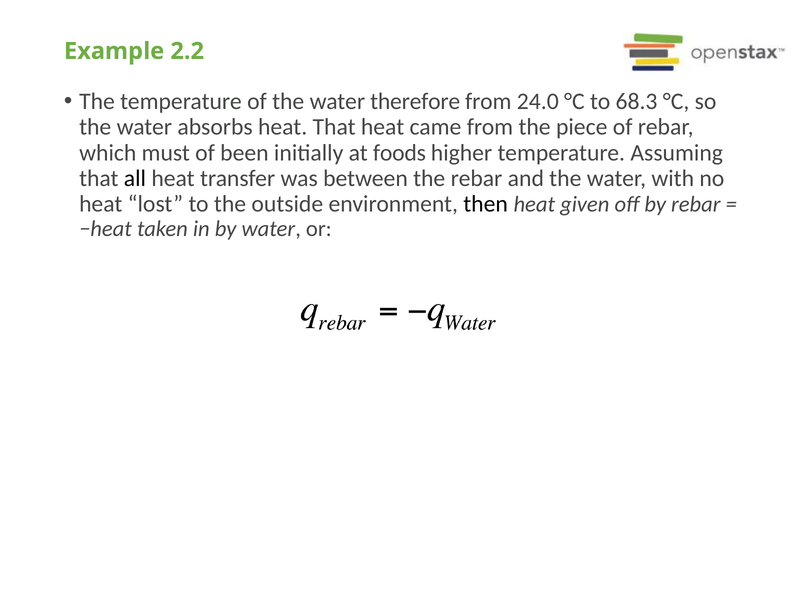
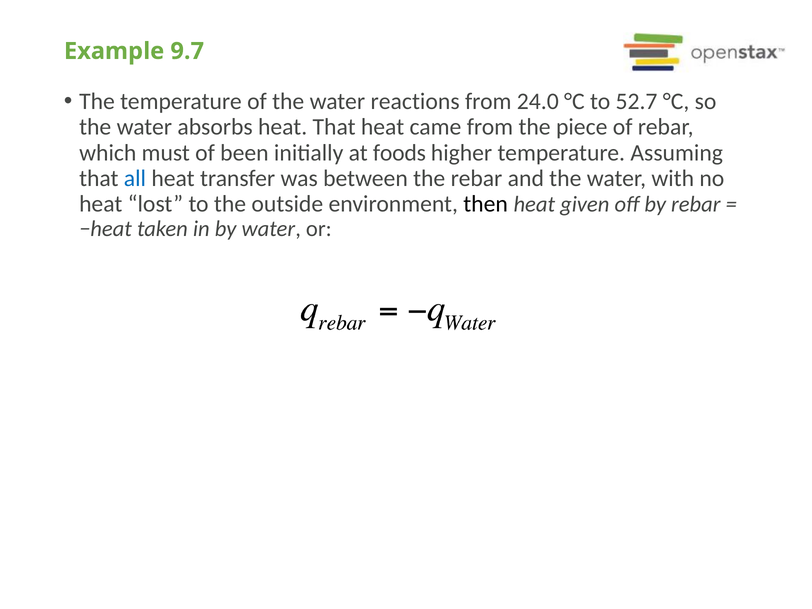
2.2: 2.2 -> 9.7 (187, 51)
therefore: therefore -> reactions (415, 102)
68.3: 68.3 -> 52.7 (637, 102)
all colour: black -> blue (135, 178)
